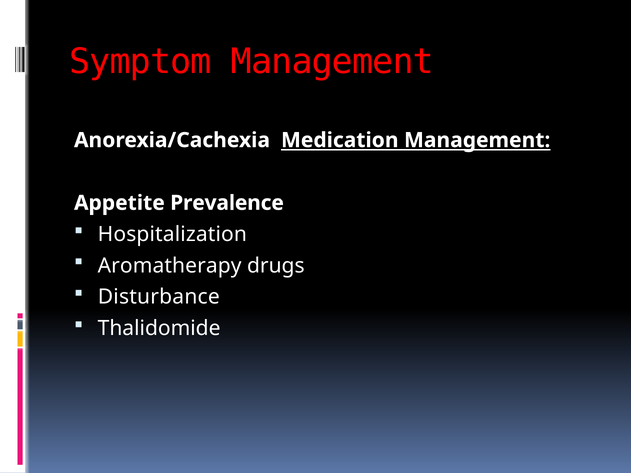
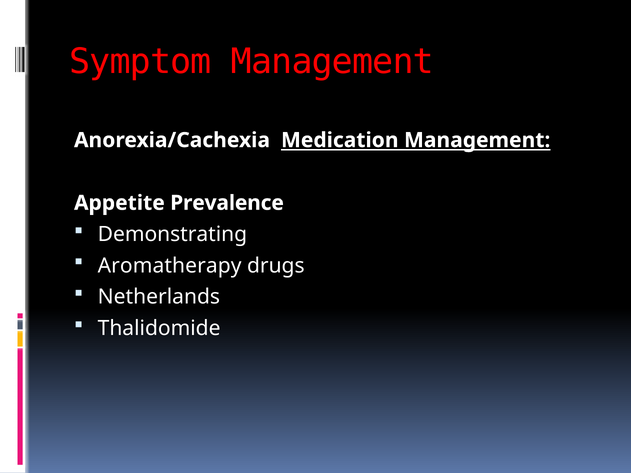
Hospitalization: Hospitalization -> Demonstrating (172, 234)
Disturbance: Disturbance -> Netherlands (159, 297)
